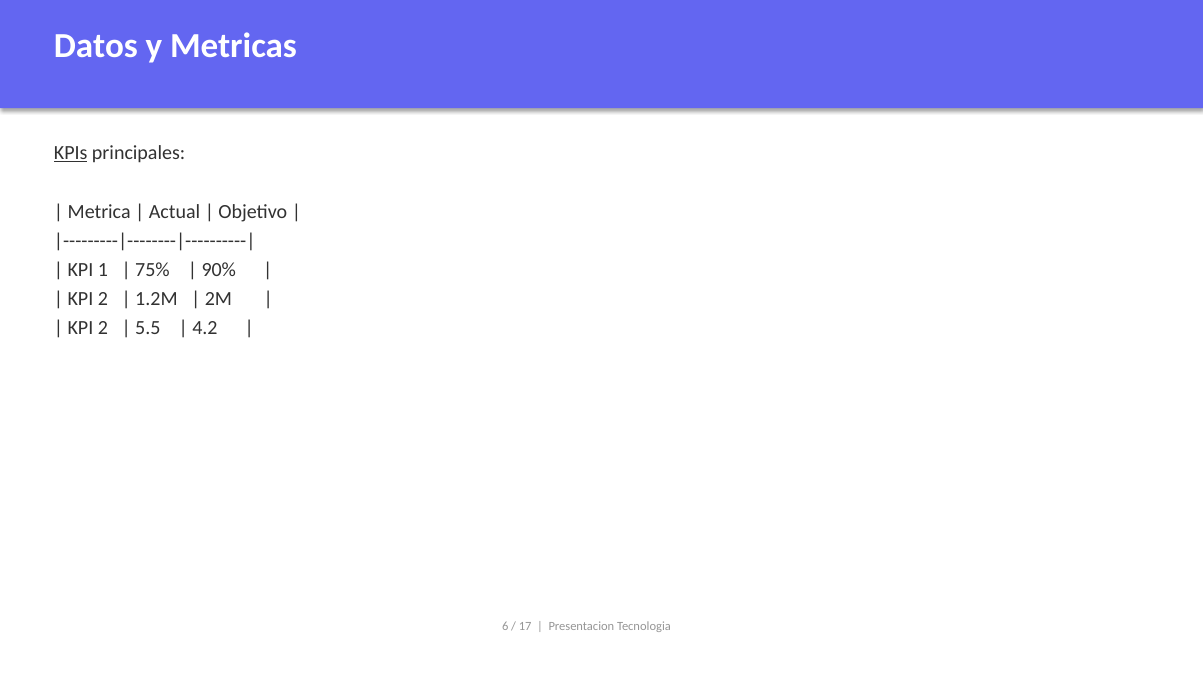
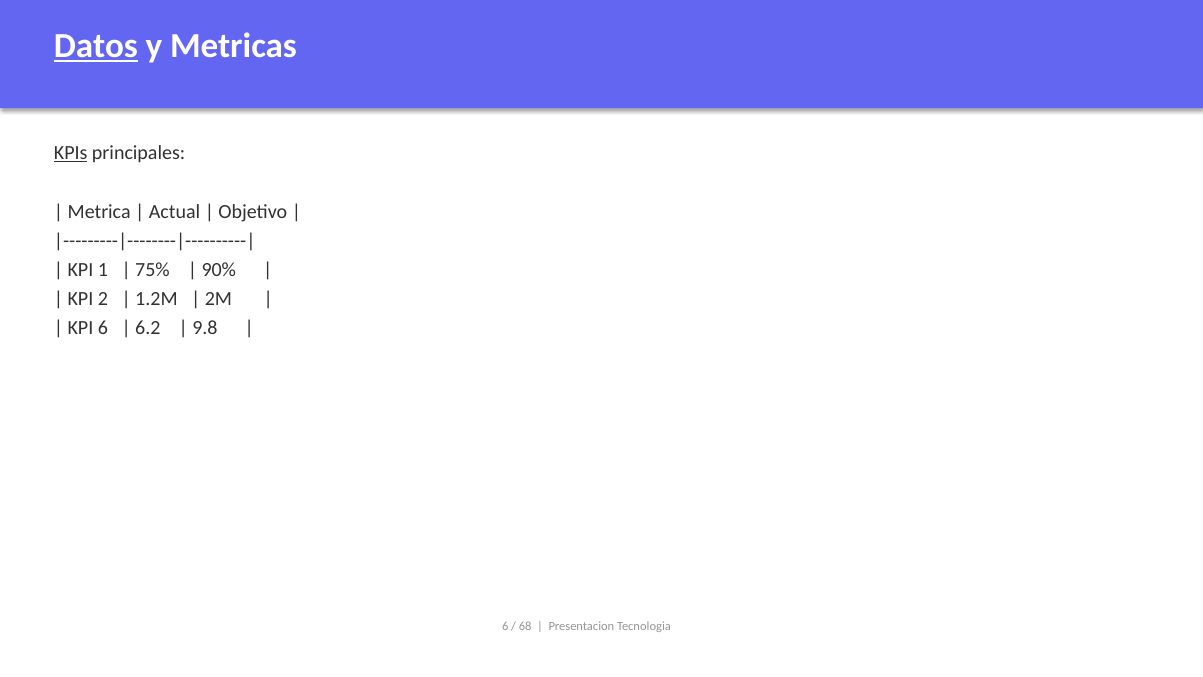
Datos underline: none -> present (96, 46)
2: 2 -> 6 (103, 328)
5.5: 5.5 -> 6.2 (148, 328)
4.2: 4.2 -> 9.8 (205, 328)
17: 17 -> 68 (525, 626)
